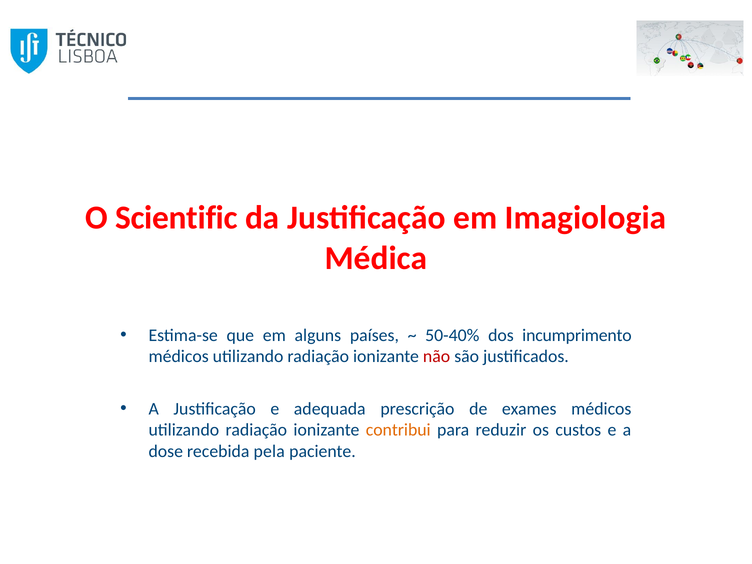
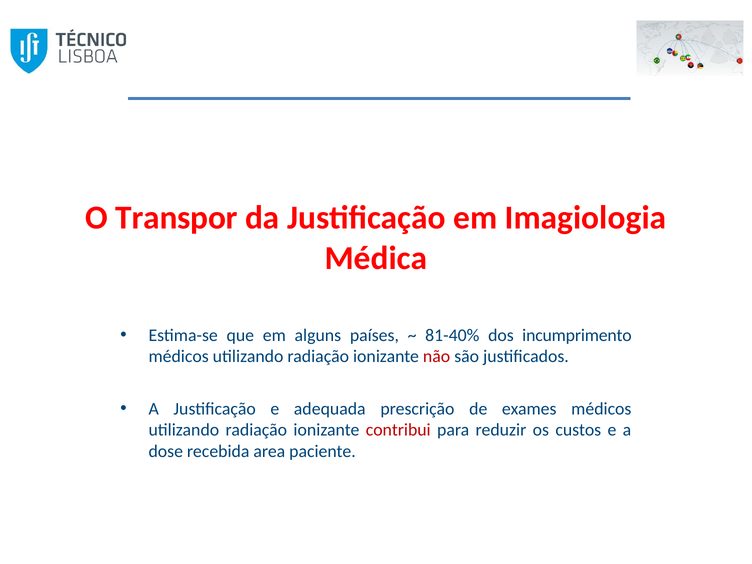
Scientific: Scientific -> Transpor (176, 218)
50-40%: 50-40% -> 81-40% (452, 335)
contribui colour: orange -> red (398, 430)
pela: pela -> area (269, 451)
